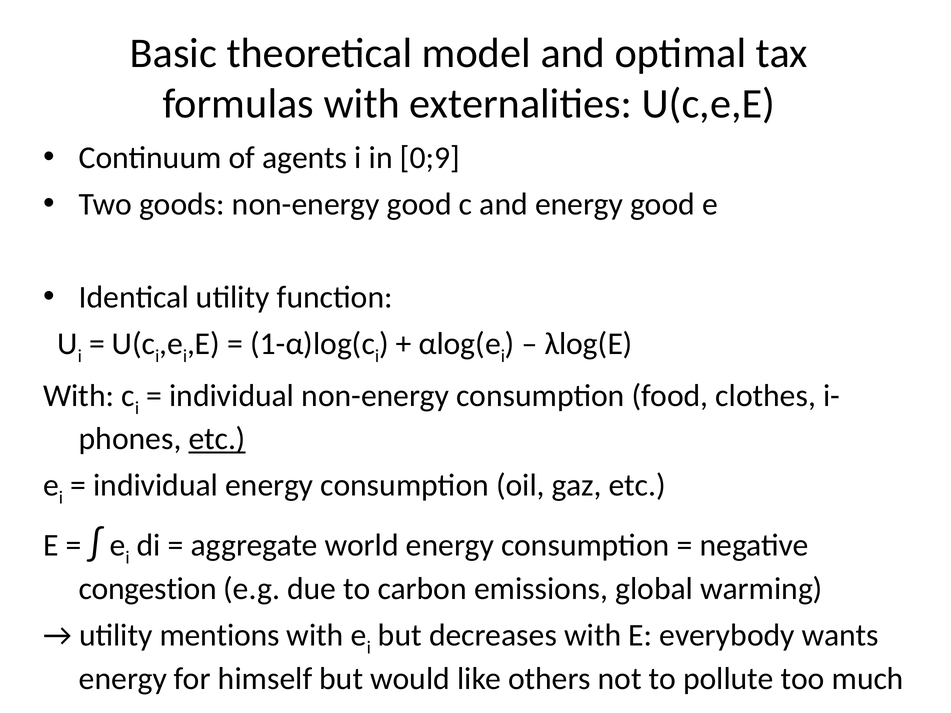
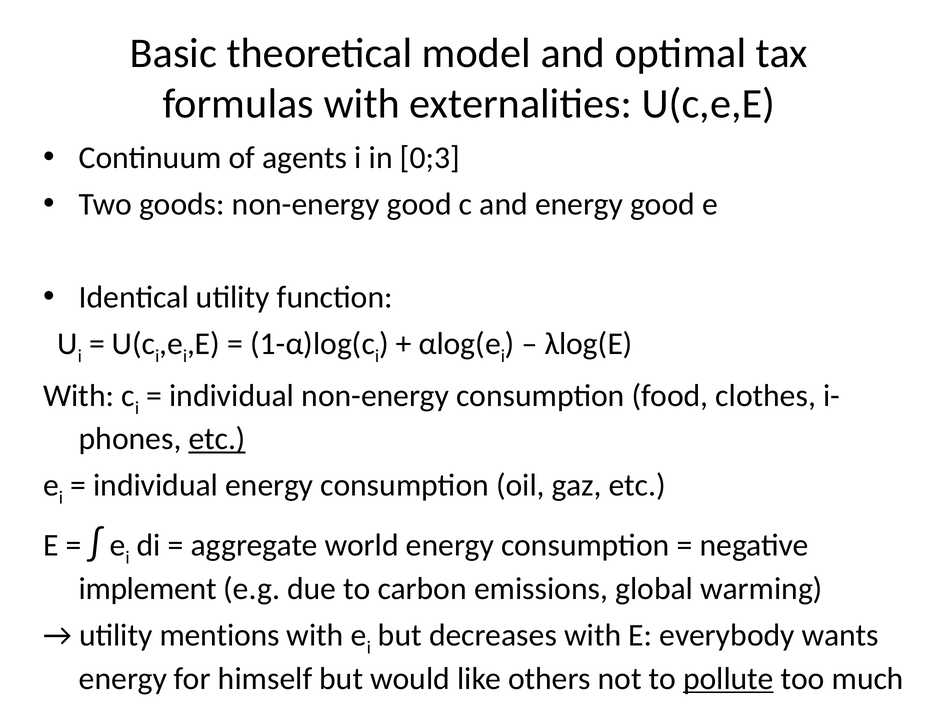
0;9: 0;9 -> 0;3 (430, 158)
congestion: congestion -> implement (148, 589)
pollute underline: none -> present (728, 679)
